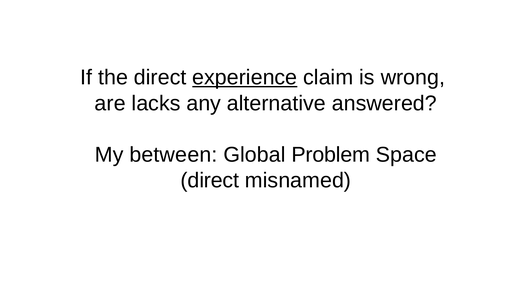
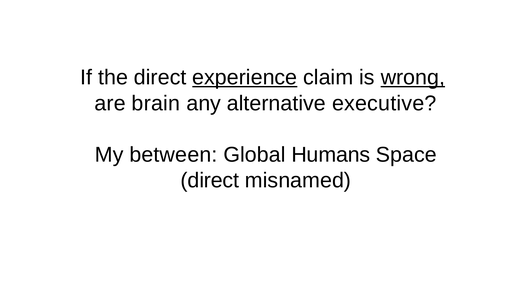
wrong underline: none -> present (413, 78)
lacks: lacks -> brain (156, 103)
answered: answered -> executive (384, 103)
Problem: Problem -> Humans (331, 155)
